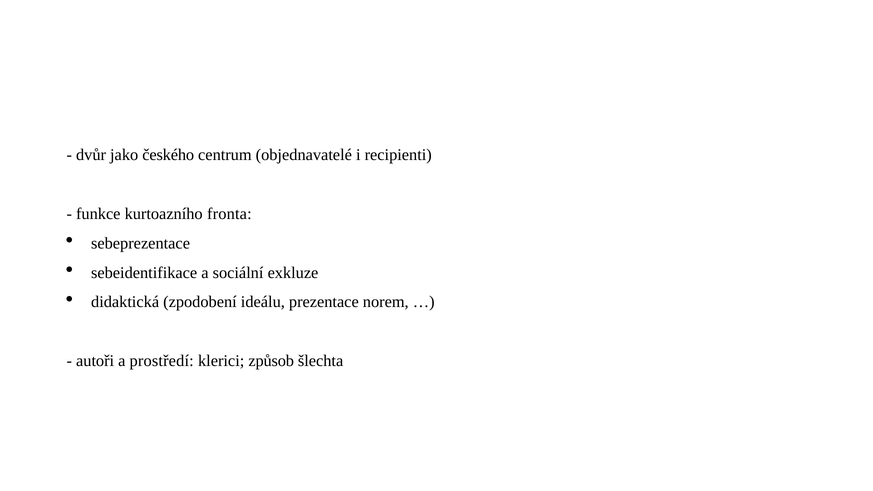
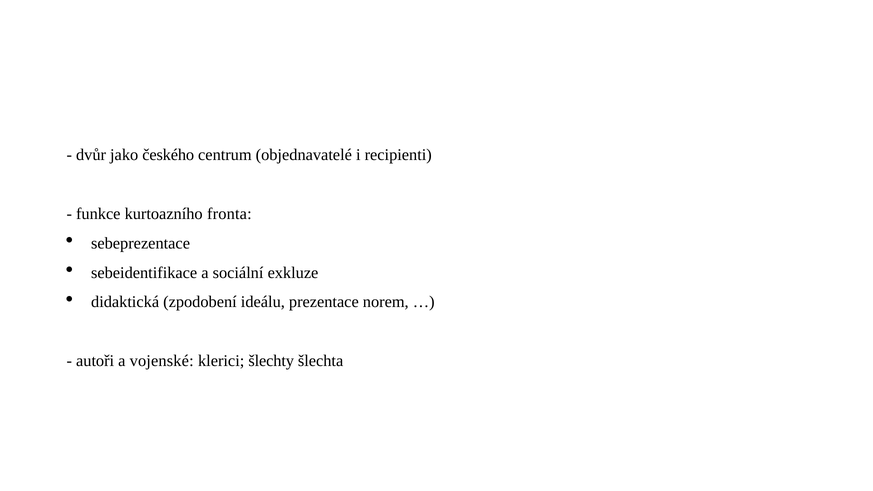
prostředí: prostředí -> vojenské (162, 361)
způsob: způsob -> šlechty (271, 361)
